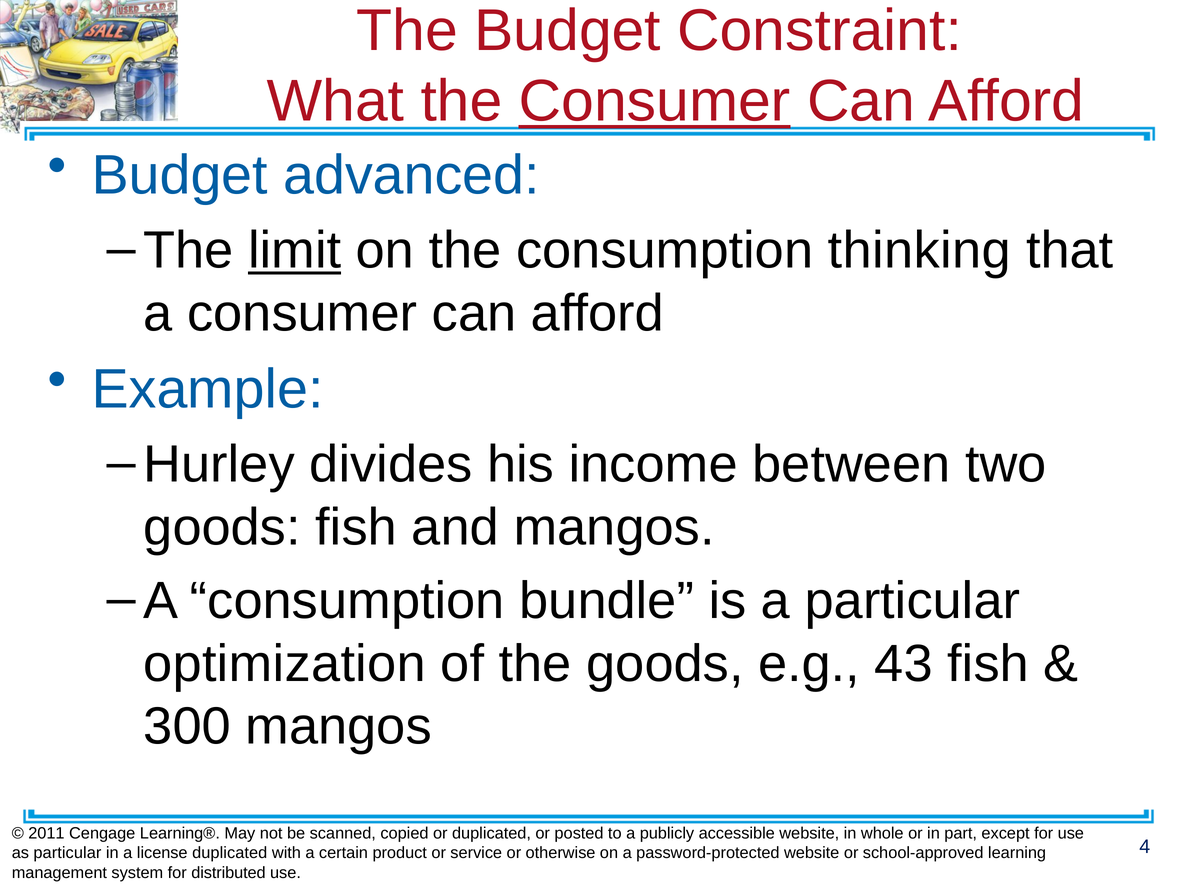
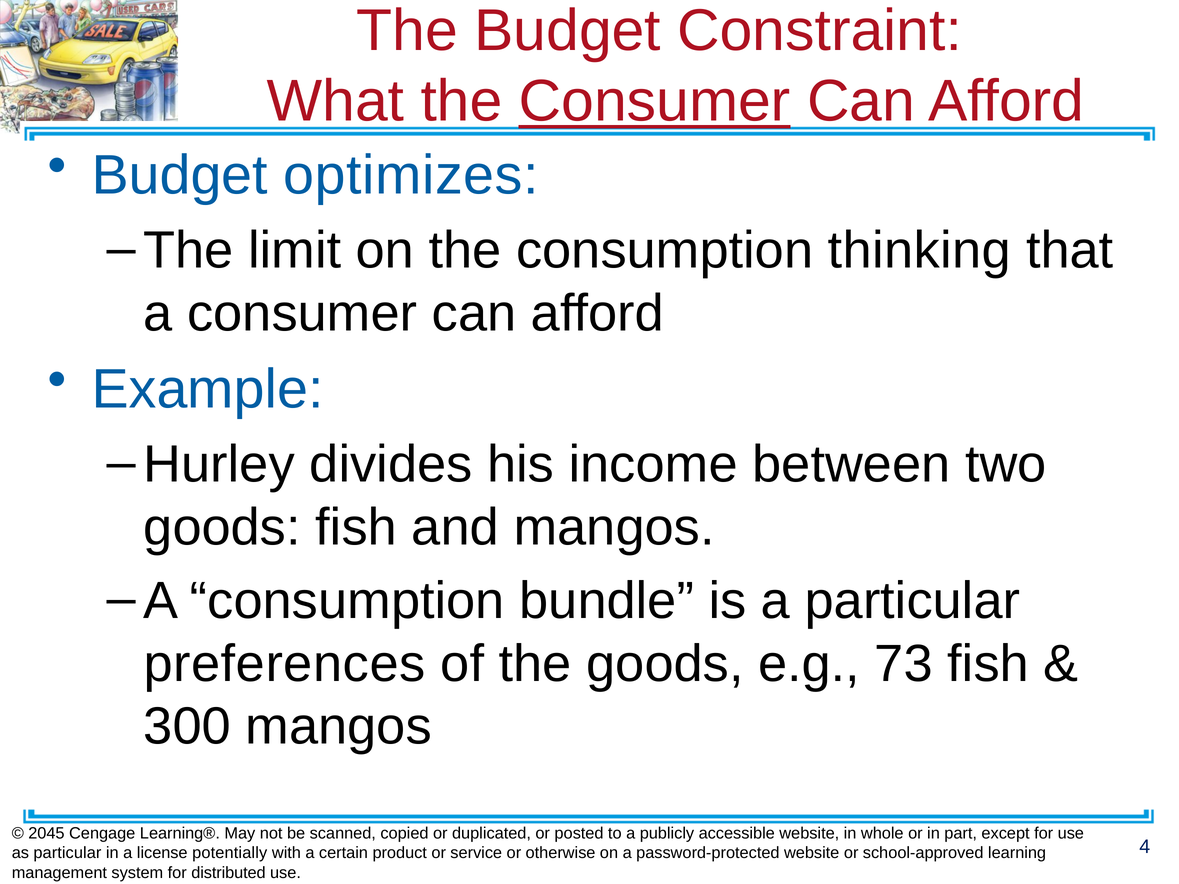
advanced: advanced -> optimizes (411, 175)
limit underline: present -> none (295, 251)
optimization: optimization -> preferences (284, 664)
43: 43 -> 73 (904, 664)
2011: 2011 -> 2045 (46, 834)
license duplicated: duplicated -> potentially (230, 853)
